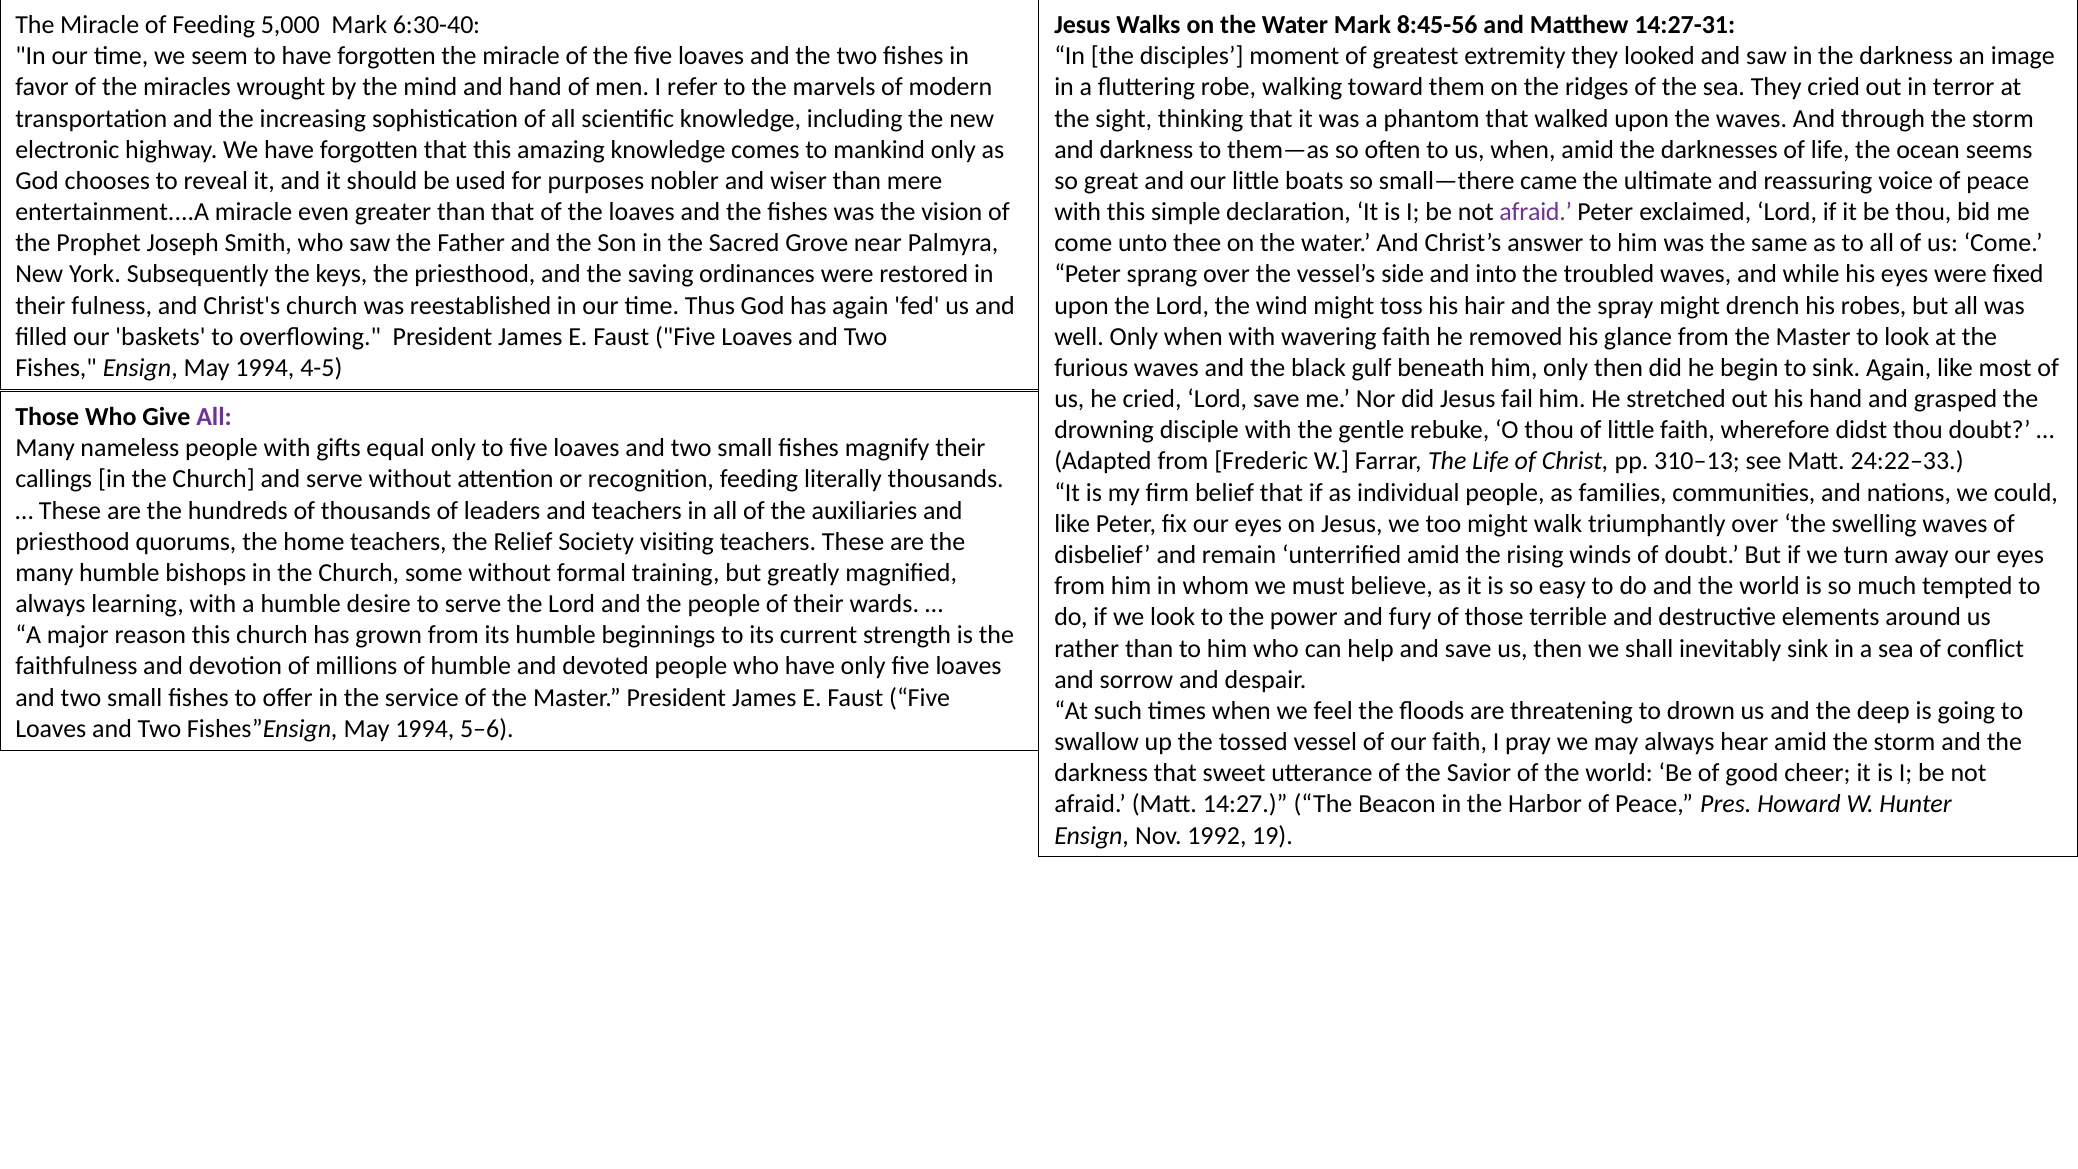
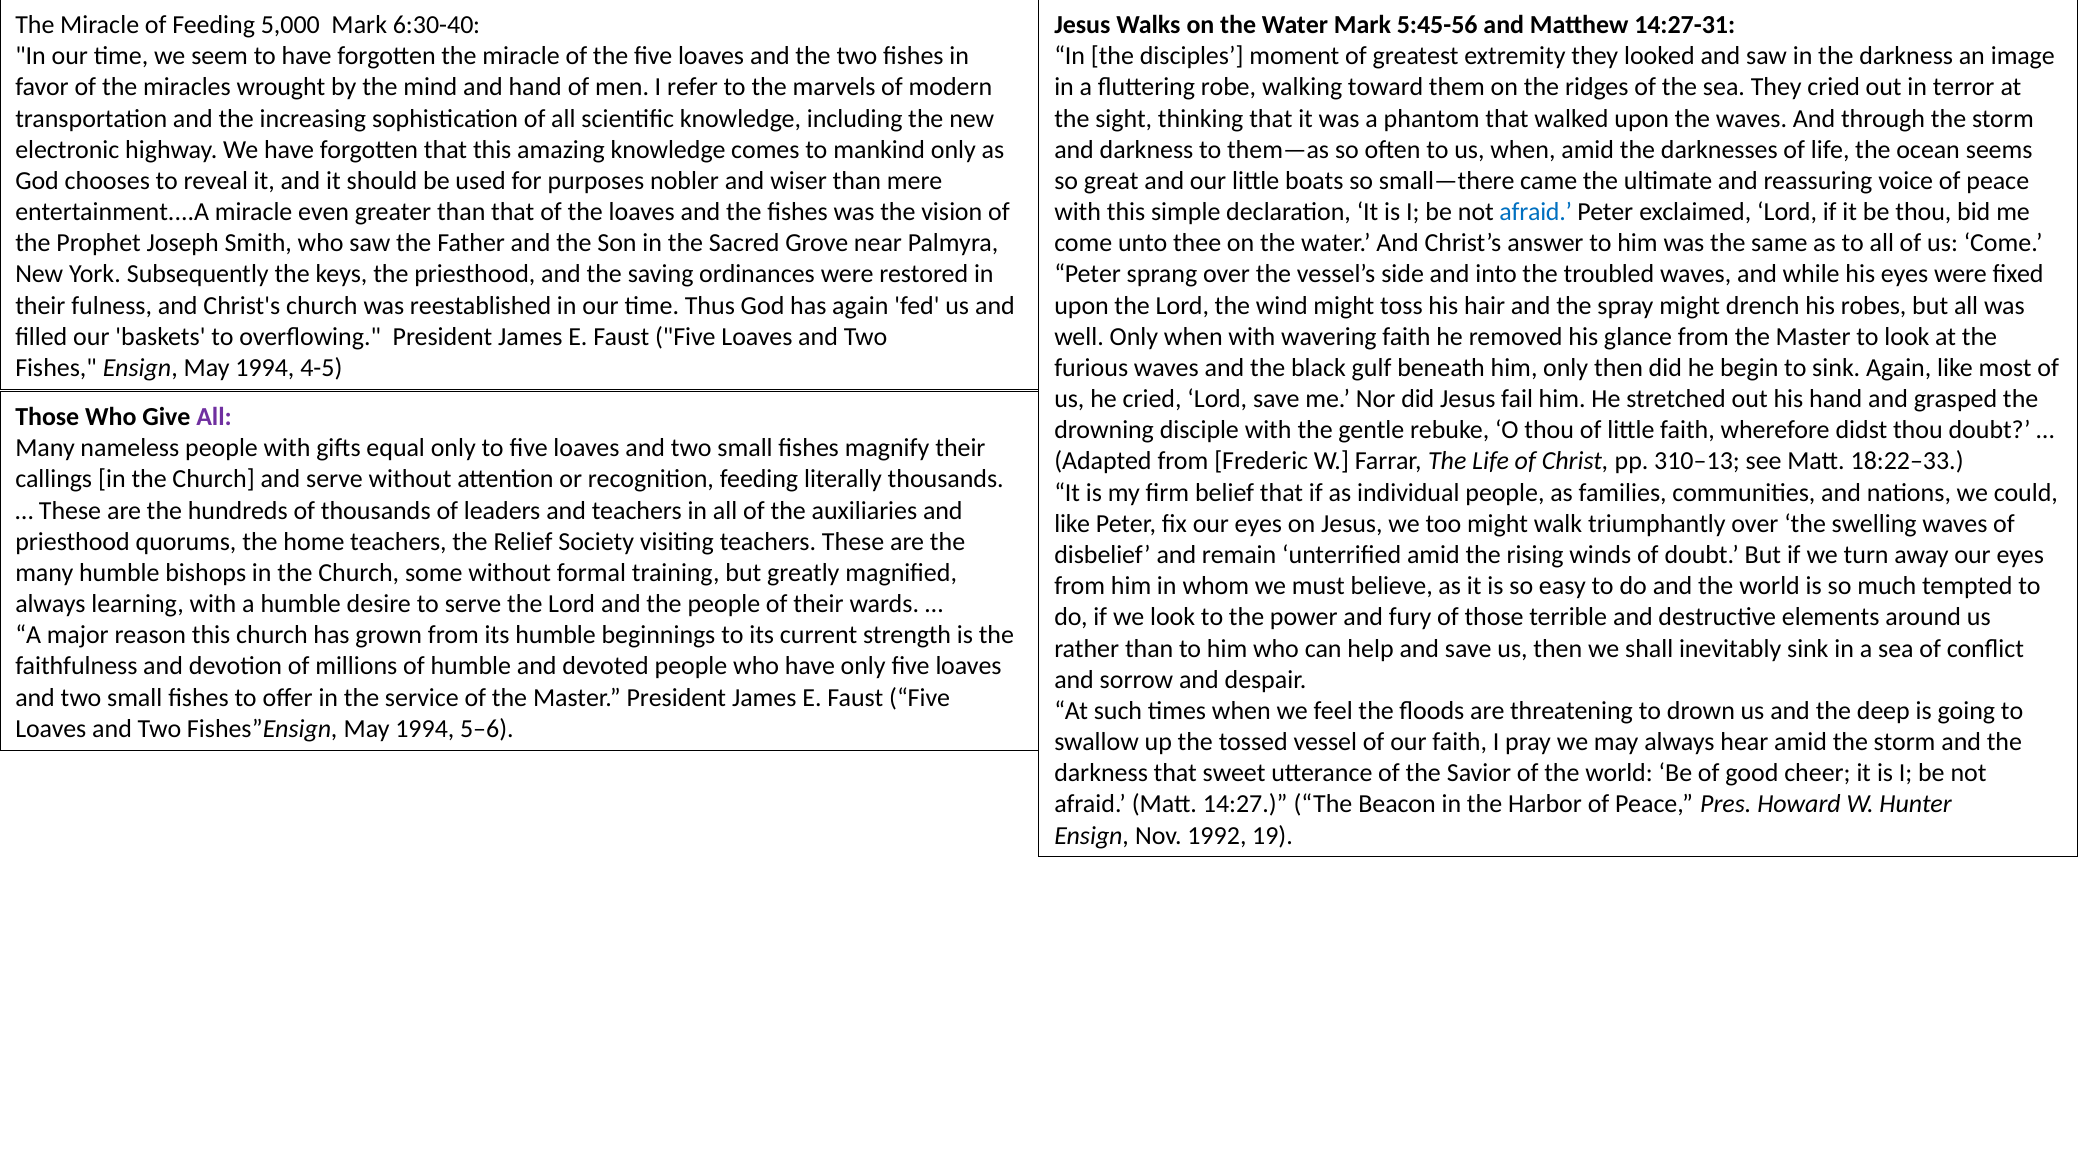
8:45-56: 8:45-56 -> 5:45-56 (1437, 25)
afraid colour: purple -> blue (1536, 212)
24:22–33: 24:22–33 -> 18:22–33 (1907, 461)
